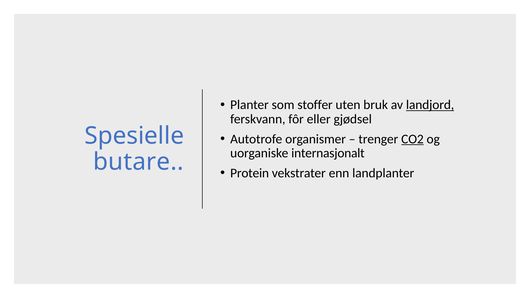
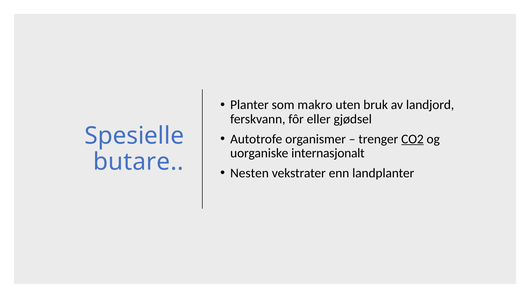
stoffer: stoffer -> makro (315, 105)
landjord underline: present -> none (430, 105)
Protein: Protein -> Nesten (250, 173)
